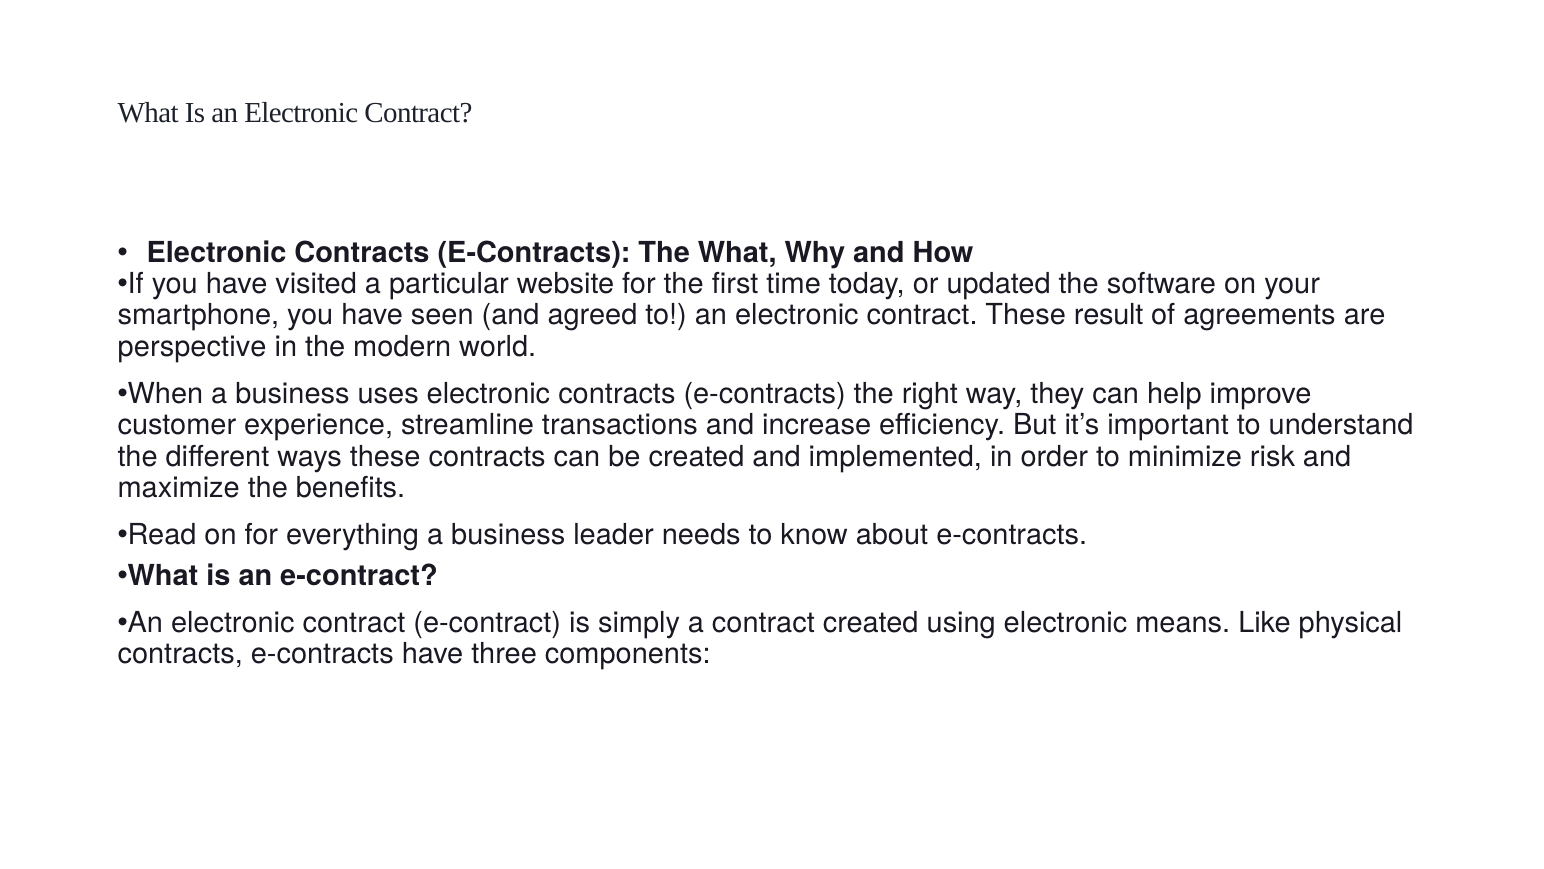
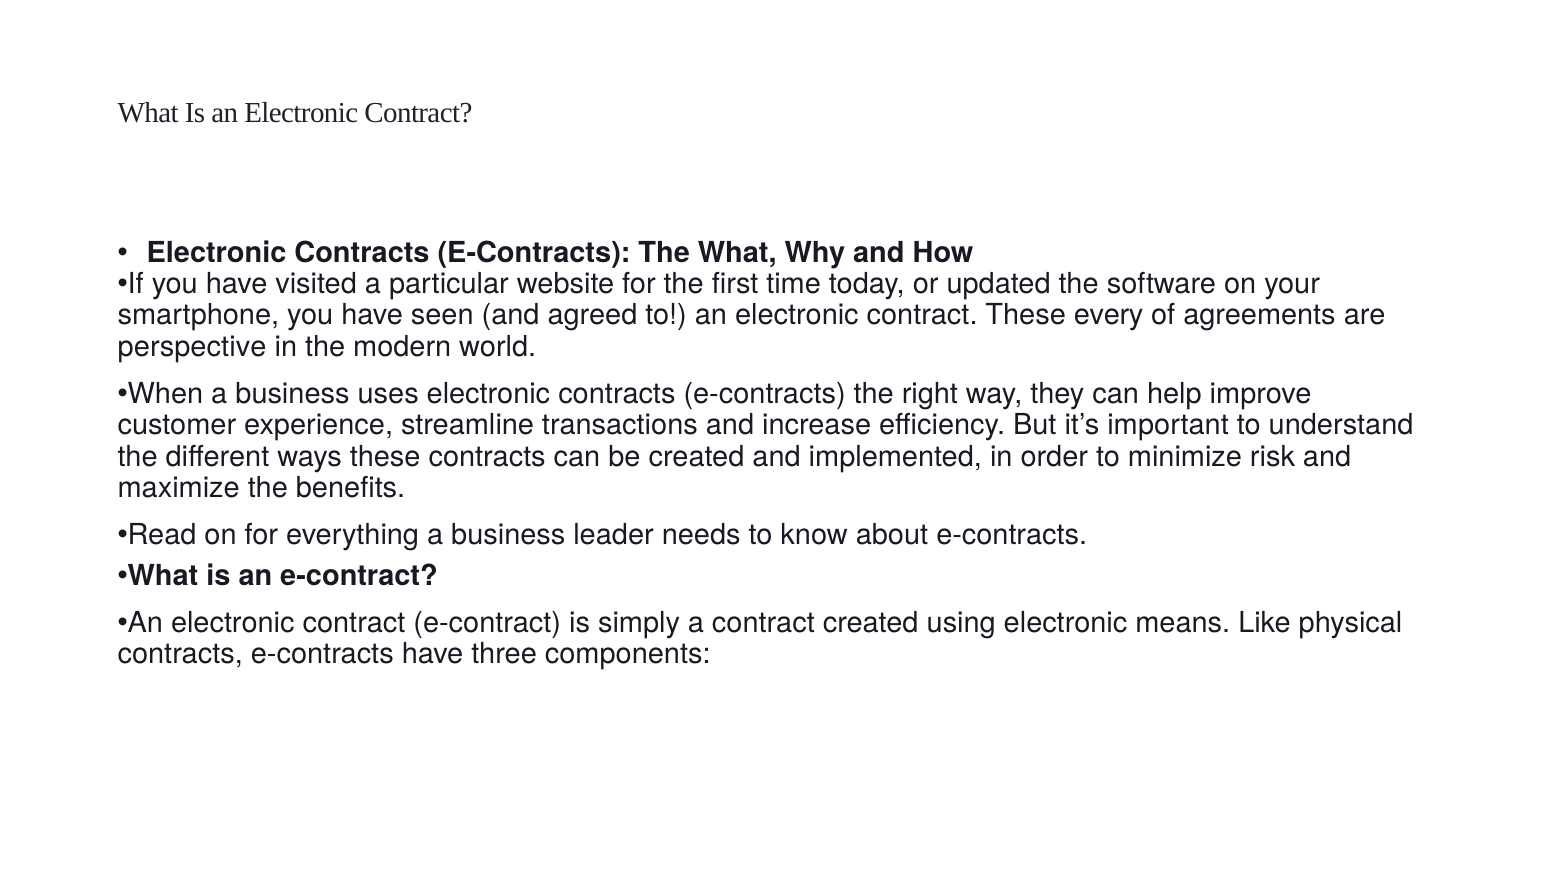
result: result -> every (1109, 315)
